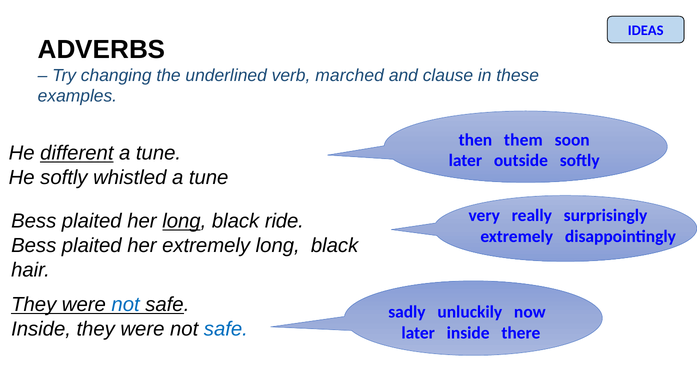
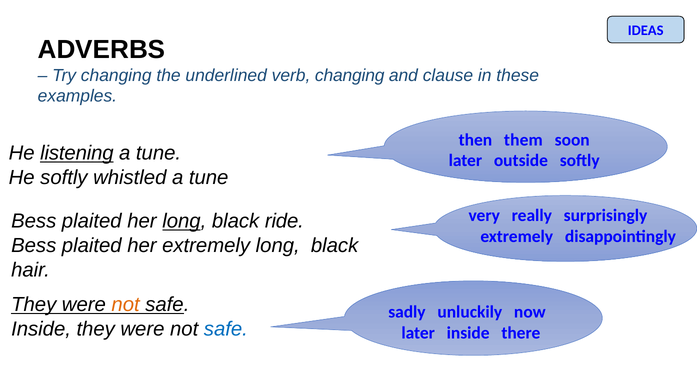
verb marched: marched -> changing (350, 75)
different: different -> listening (77, 153)
not colour: blue -> orange (126, 304)
